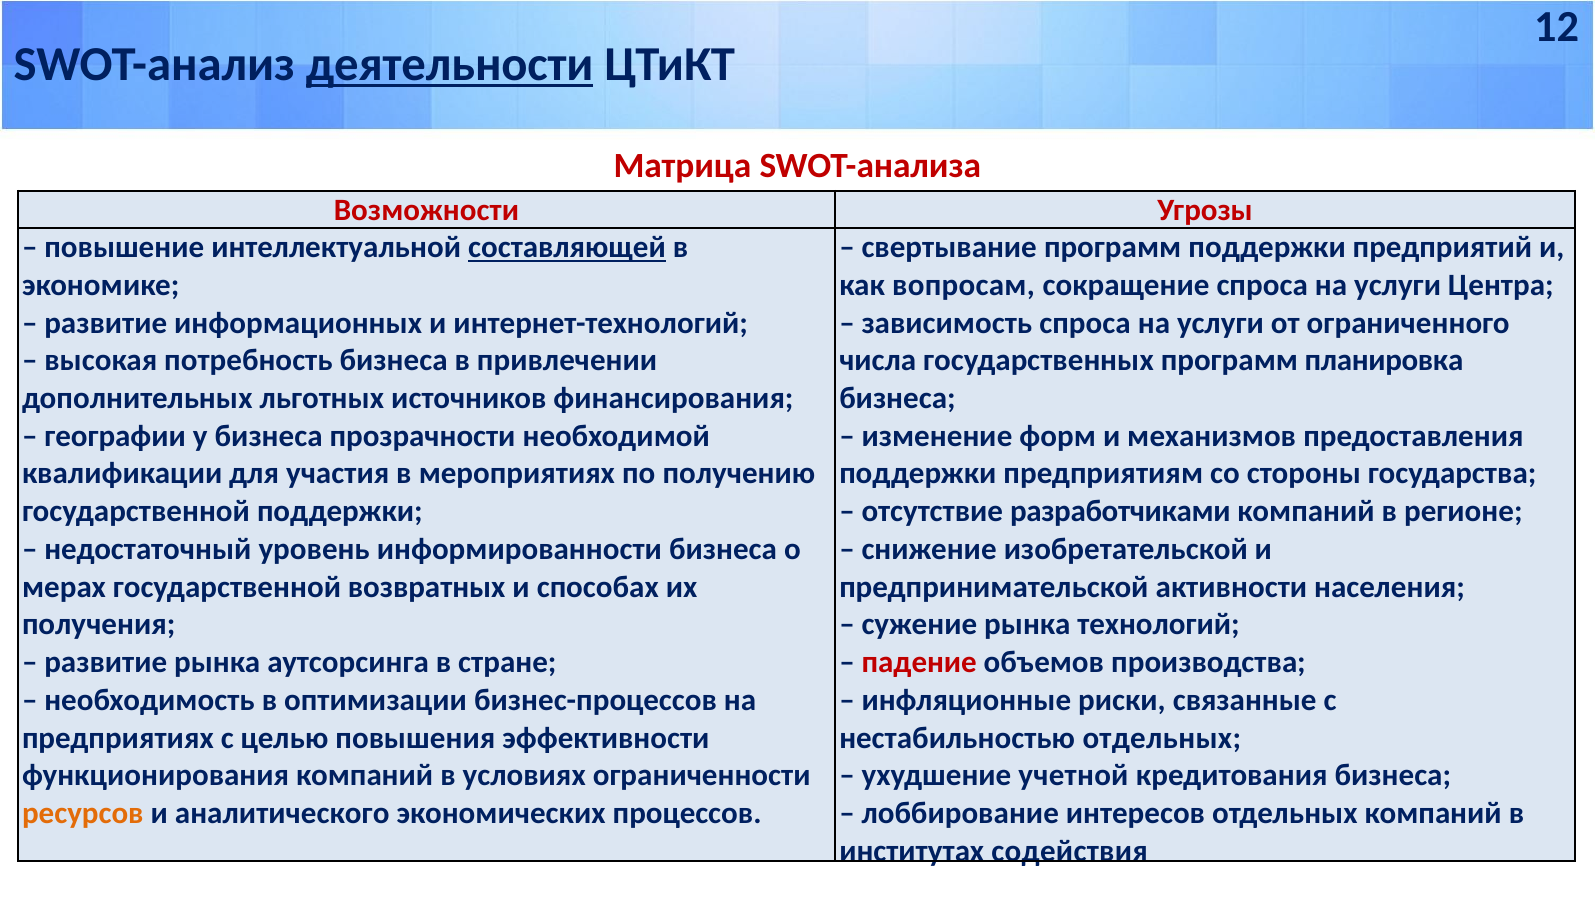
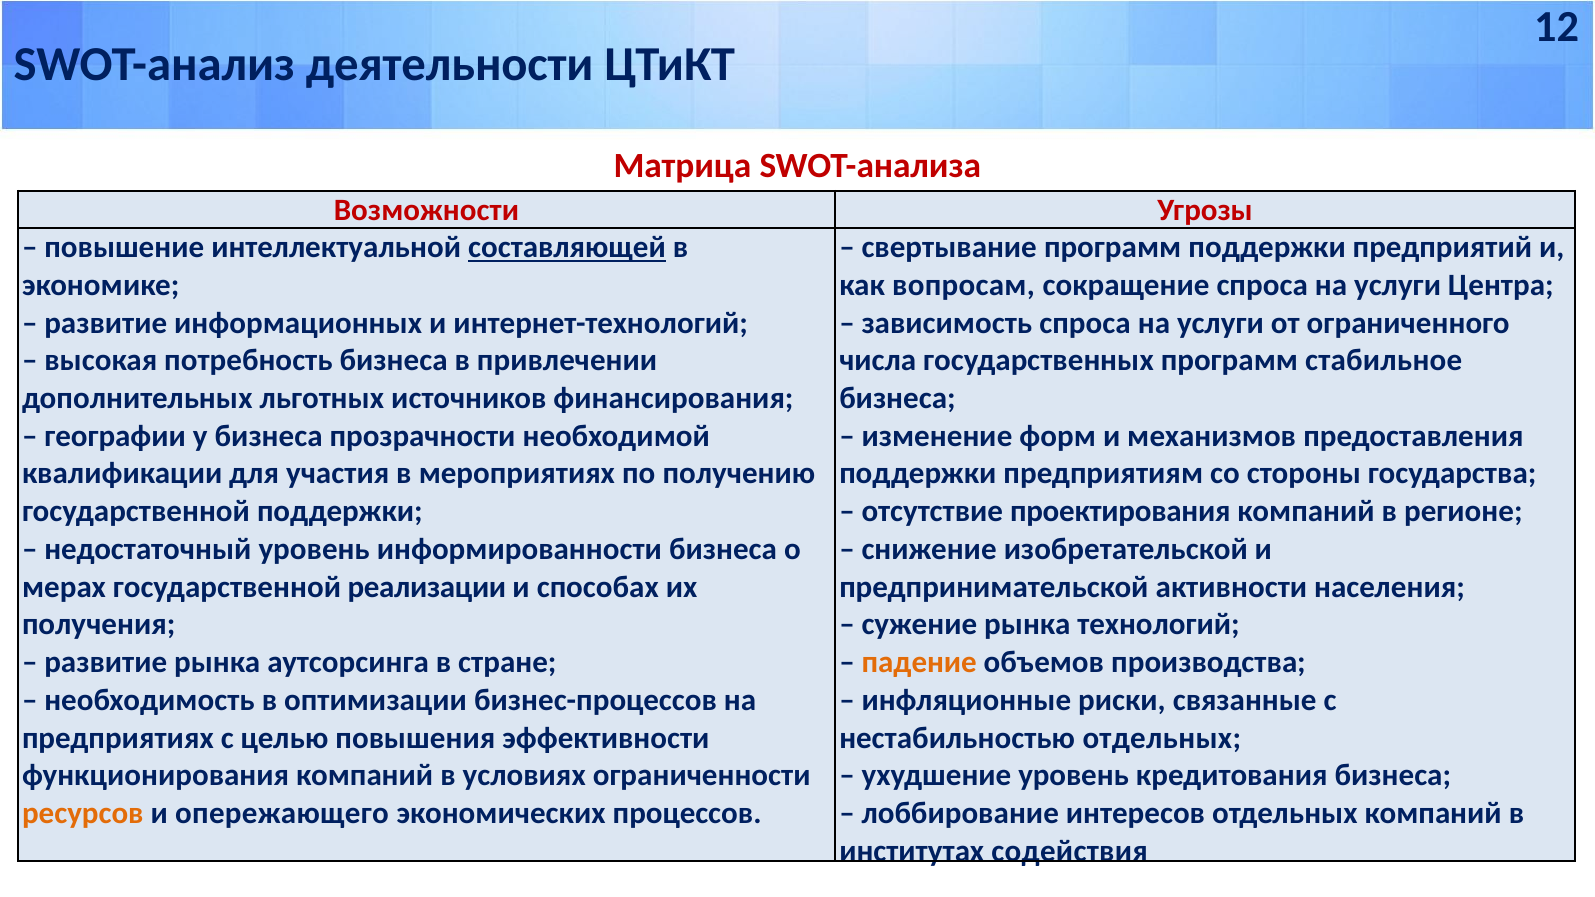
деятельности underline: present -> none (450, 64)
планировка: планировка -> стабильное (1384, 361)
разработчиками: разработчиками -> проектирования (1120, 512)
возвратных: возвратных -> реализации (427, 587)
падение colour: red -> orange (919, 663)
ухудшение учетной: учетной -> уровень (1074, 776)
аналитического: аналитического -> опережающего (282, 814)
